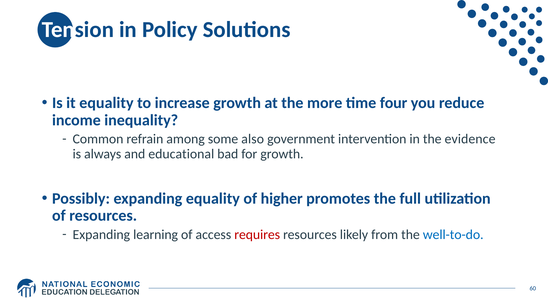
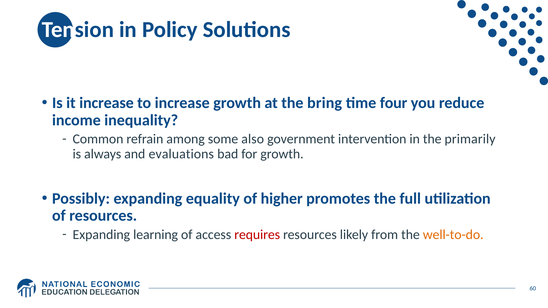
it equality: equality -> increase (107, 103)
more: more -> bring (325, 103)
evidence: evidence -> primarily (470, 139)
educational: educational -> evaluations (181, 154)
well-to-do colour: blue -> orange (453, 235)
